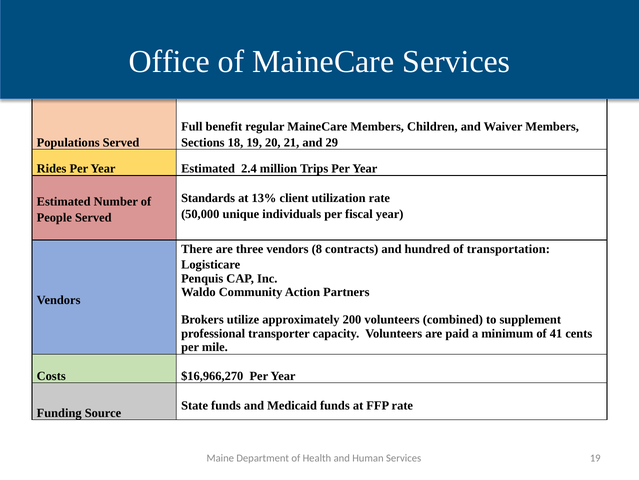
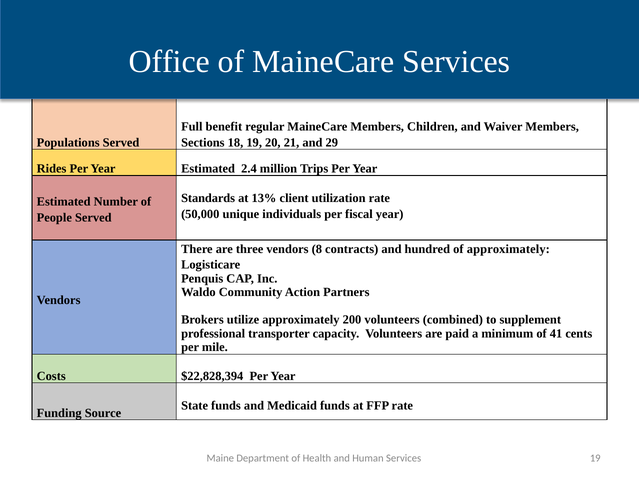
of transportation: transportation -> approximately (508, 249)
$16,966,270: $16,966,270 -> $22,828,394 (212, 375)
